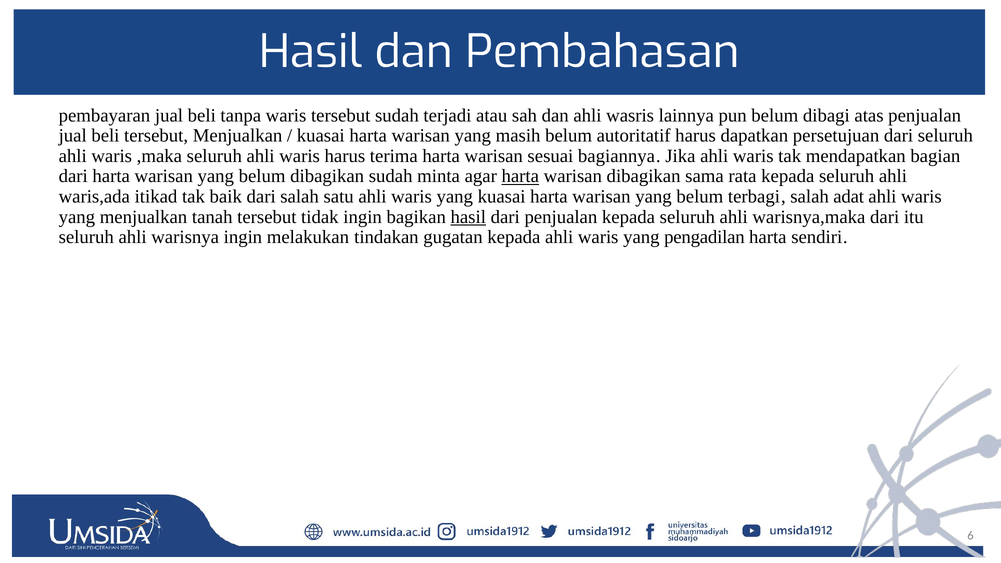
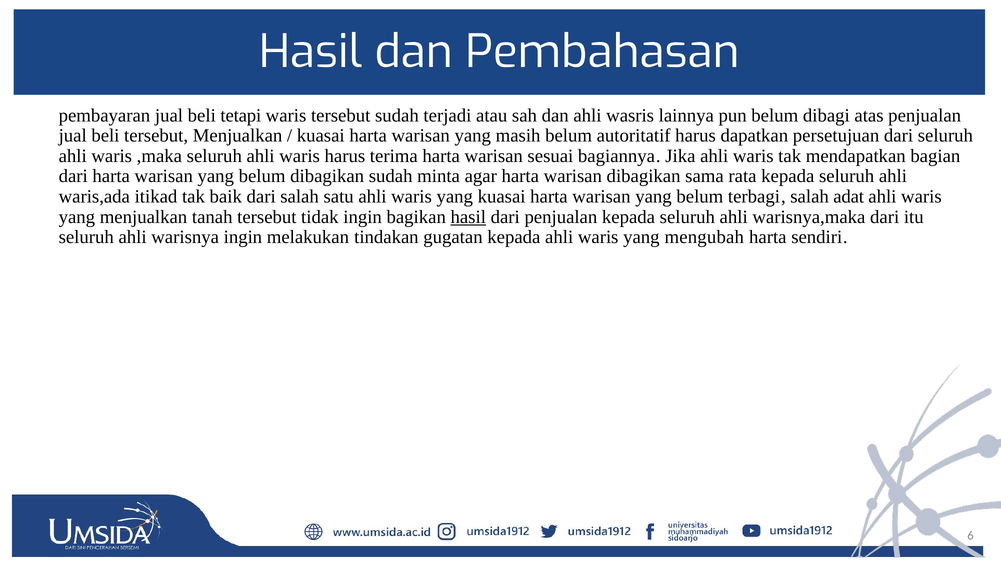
tanpa: tanpa -> tetapi (241, 115)
harta underline: present -> none (520, 176)
pengadilan: pengadilan -> mengubah (704, 237)
